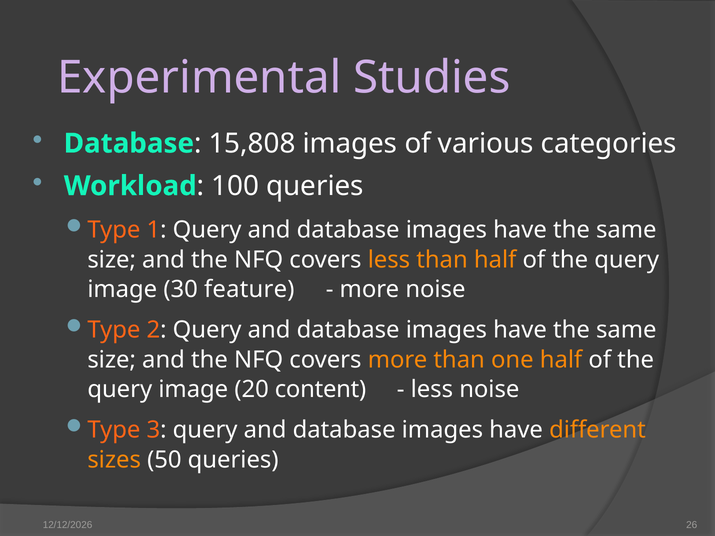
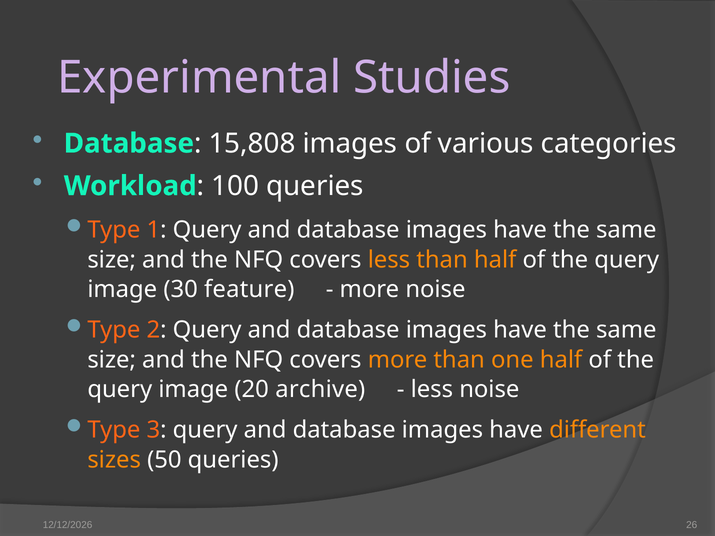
content: content -> archive (320, 390)
